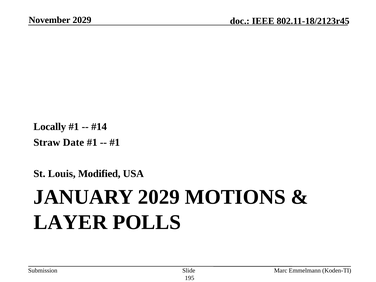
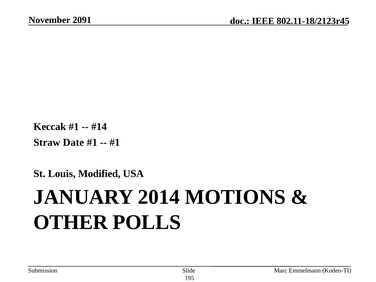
November 2029: 2029 -> 2091 (82, 20)
Locally: Locally -> Keccak (50, 127)
JANUARY 2029: 2029 -> 2014 (159, 197)
LAYER: LAYER -> OTHER (71, 222)
